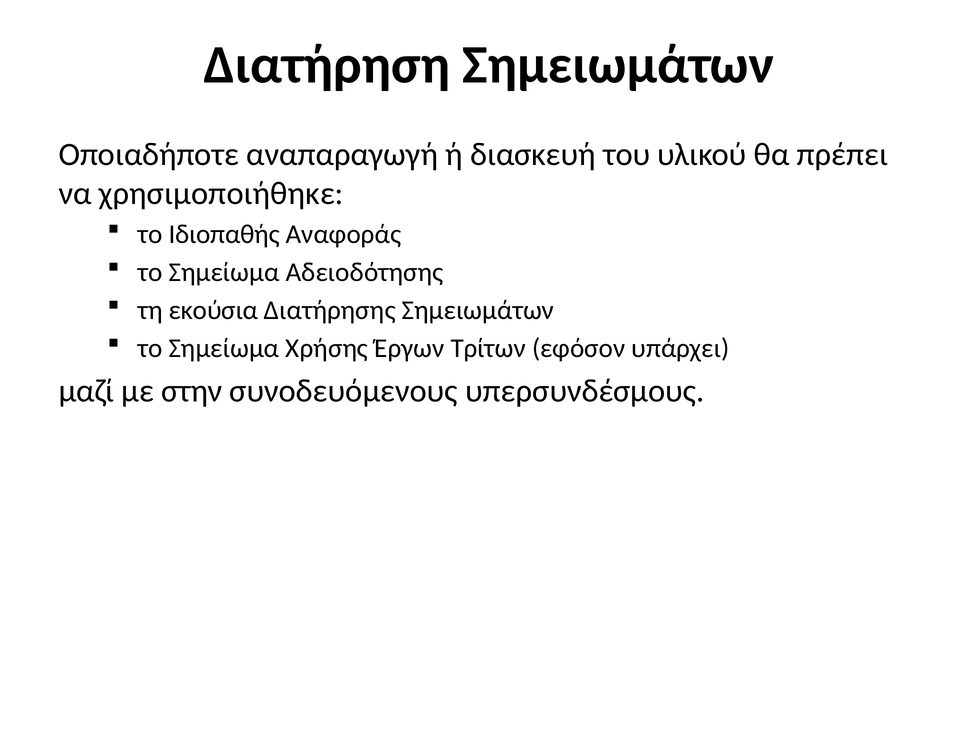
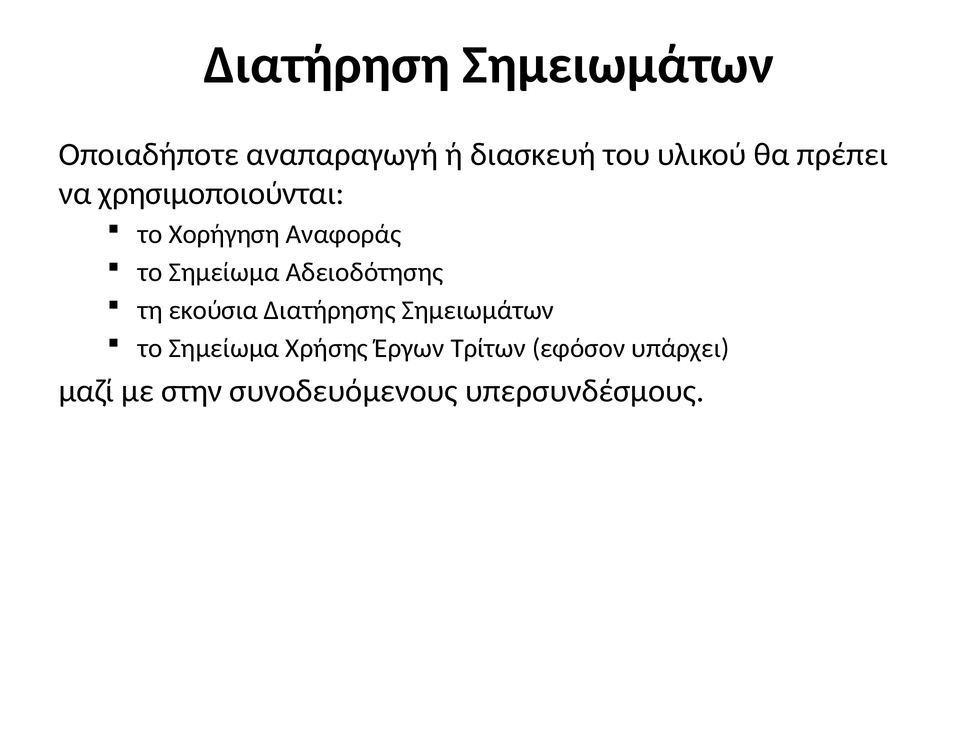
χρησιμοποιήθηκε: χρησιμοποιήθηκε -> χρησιμοποιούνται (221, 193)
Ιδιοπαθής: Ιδιοπαθής -> Χορήγηση (224, 234)
